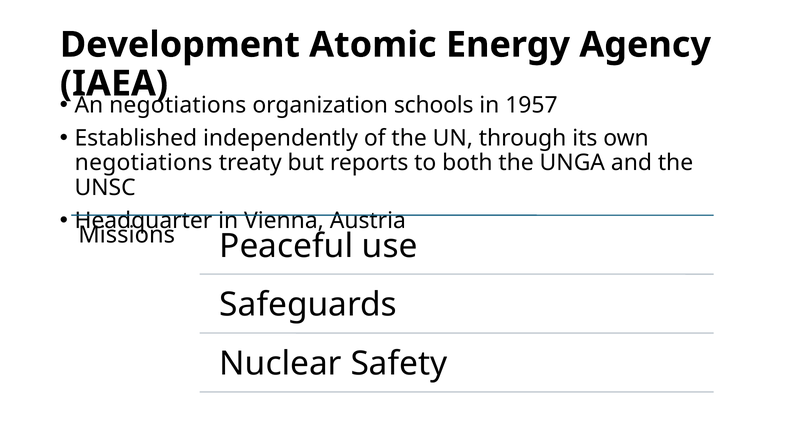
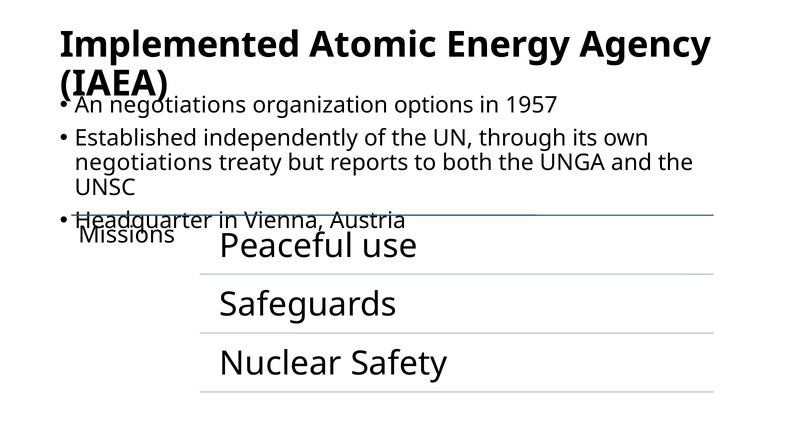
Development: Development -> Implemented (180, 45)
schools: schools -> options (434, 105)
